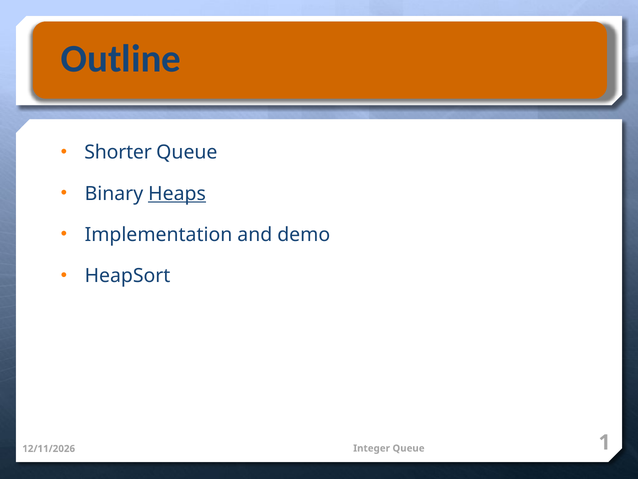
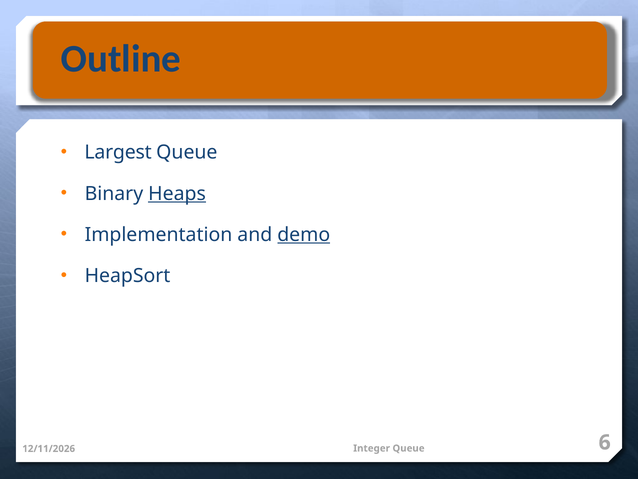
Shorter: Shorter -> Largest (118, 152)
demo underline: none -> present (304, 235)
1: 1 -> 6 (605, 442)
